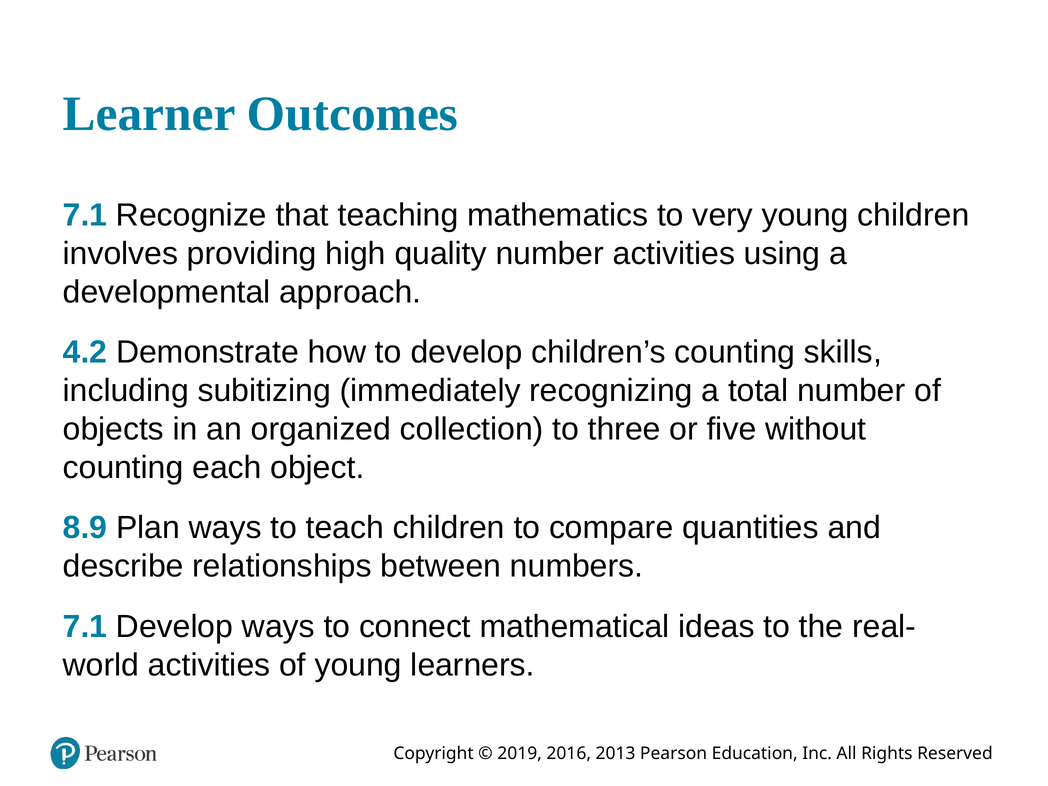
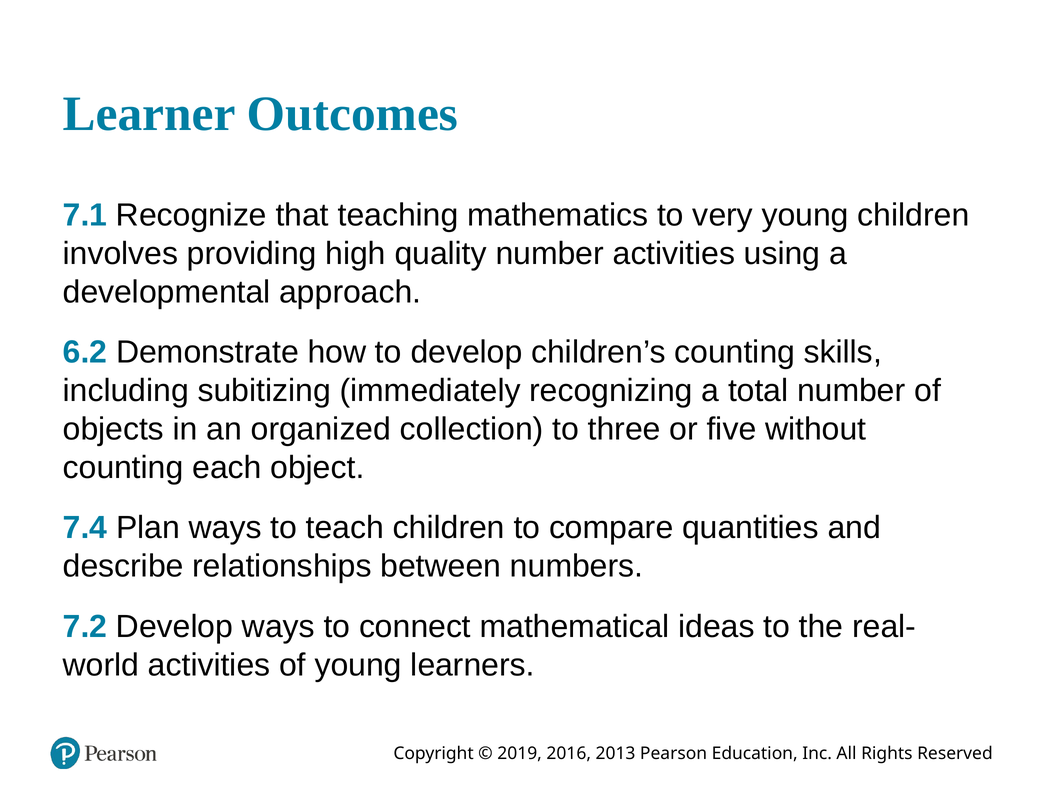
4.2: 4.2 -> 6.2 (85, 352)
8.9: 8.9 -> 7.4 (85, 528)
7.1: 7.1 -> 7.2 (85, 627)
